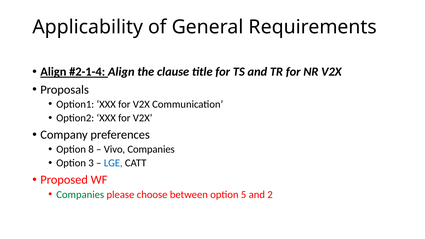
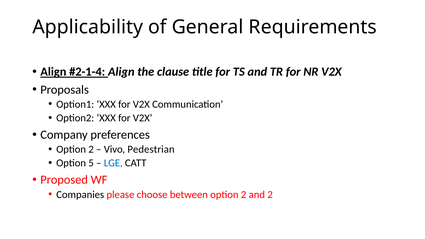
8: 8 -> 2 (91, 149)
Vivo Companies: Companies -> Pedestrian (151, 149)
3: 3 -> 5 (91, 163)
Companies colour: green -> black (80, 195)
between option 5: 5 -> 2 (244, 195)
